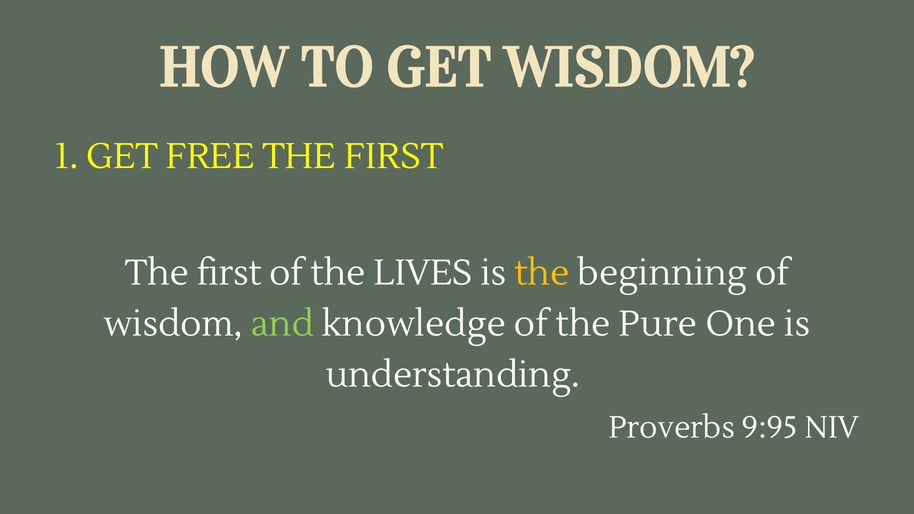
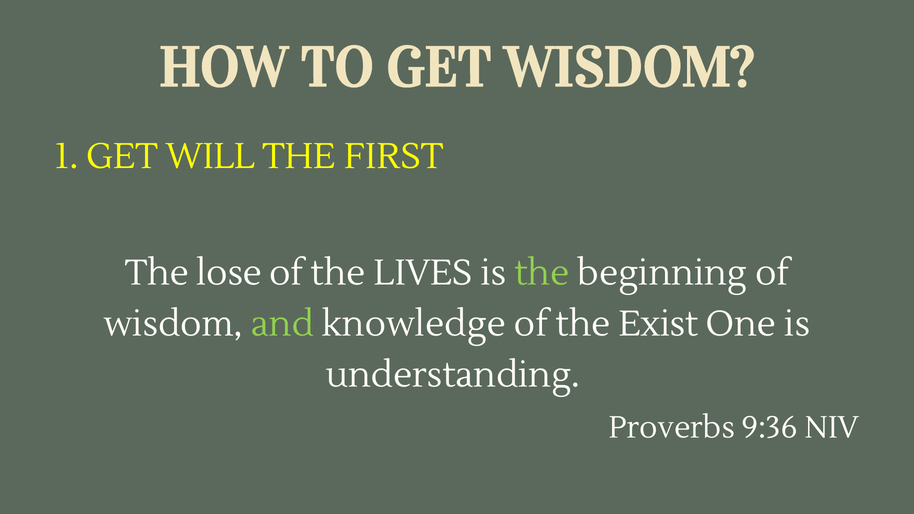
FREE: FREE -> WILL (211, 157)
first: first -> lose (229, 273)
the colour: yellow -> light green (542, 273)
Pure: Pure -> Exist (658, 324)
9:95: 9:95 -> 9:36 (770, 428)
